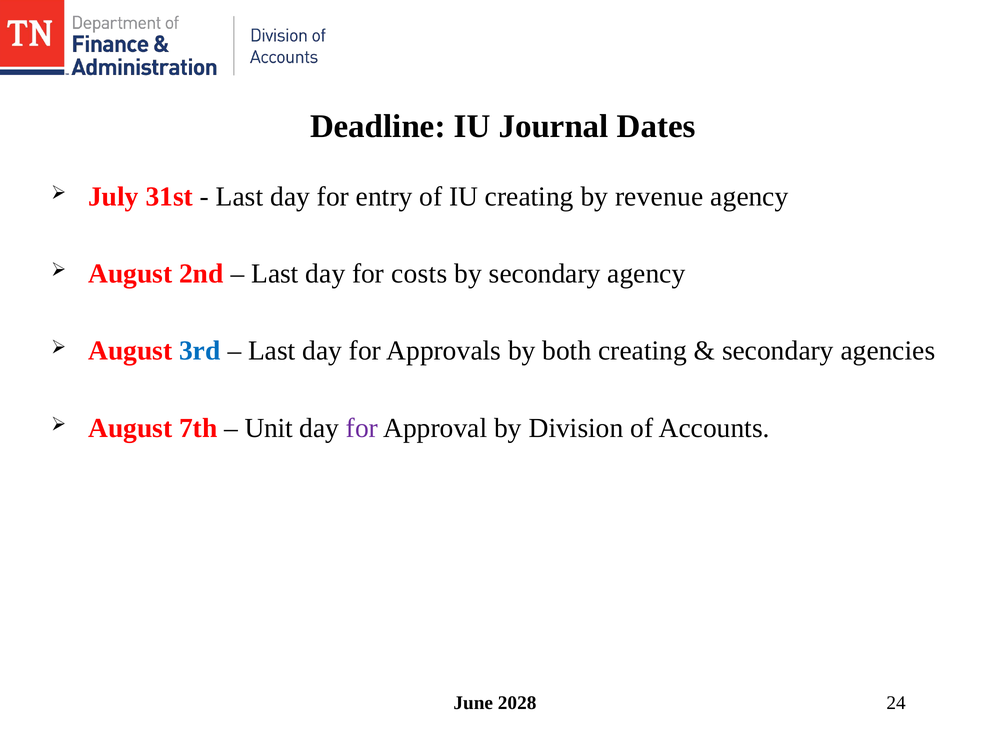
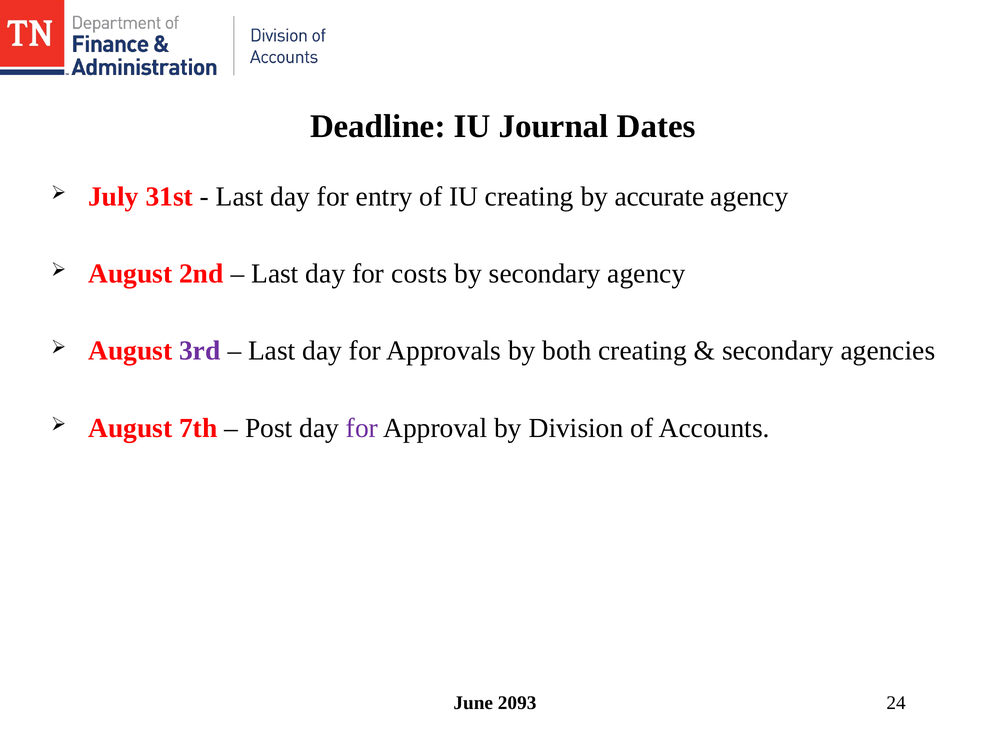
revenue: revenue -> accurate (659, 197)
3rd colour: blue -> purple (200, 351)
Unit: Unit -> Post (269, 428)
2028: 2028 -> 2093 (517, 703)
